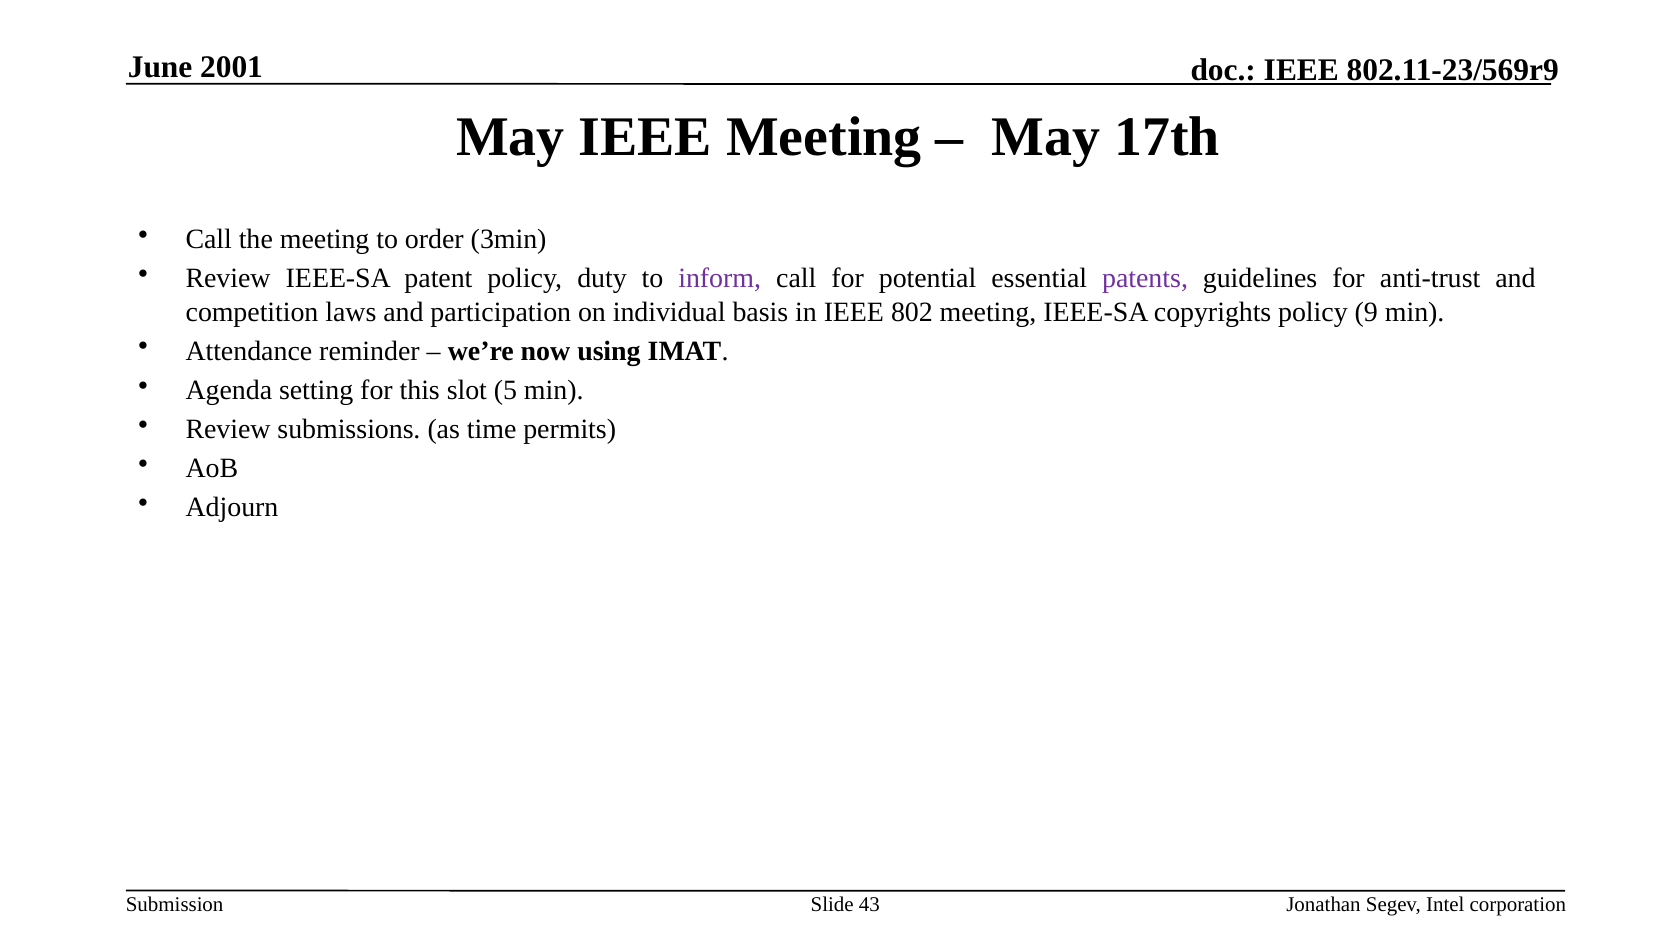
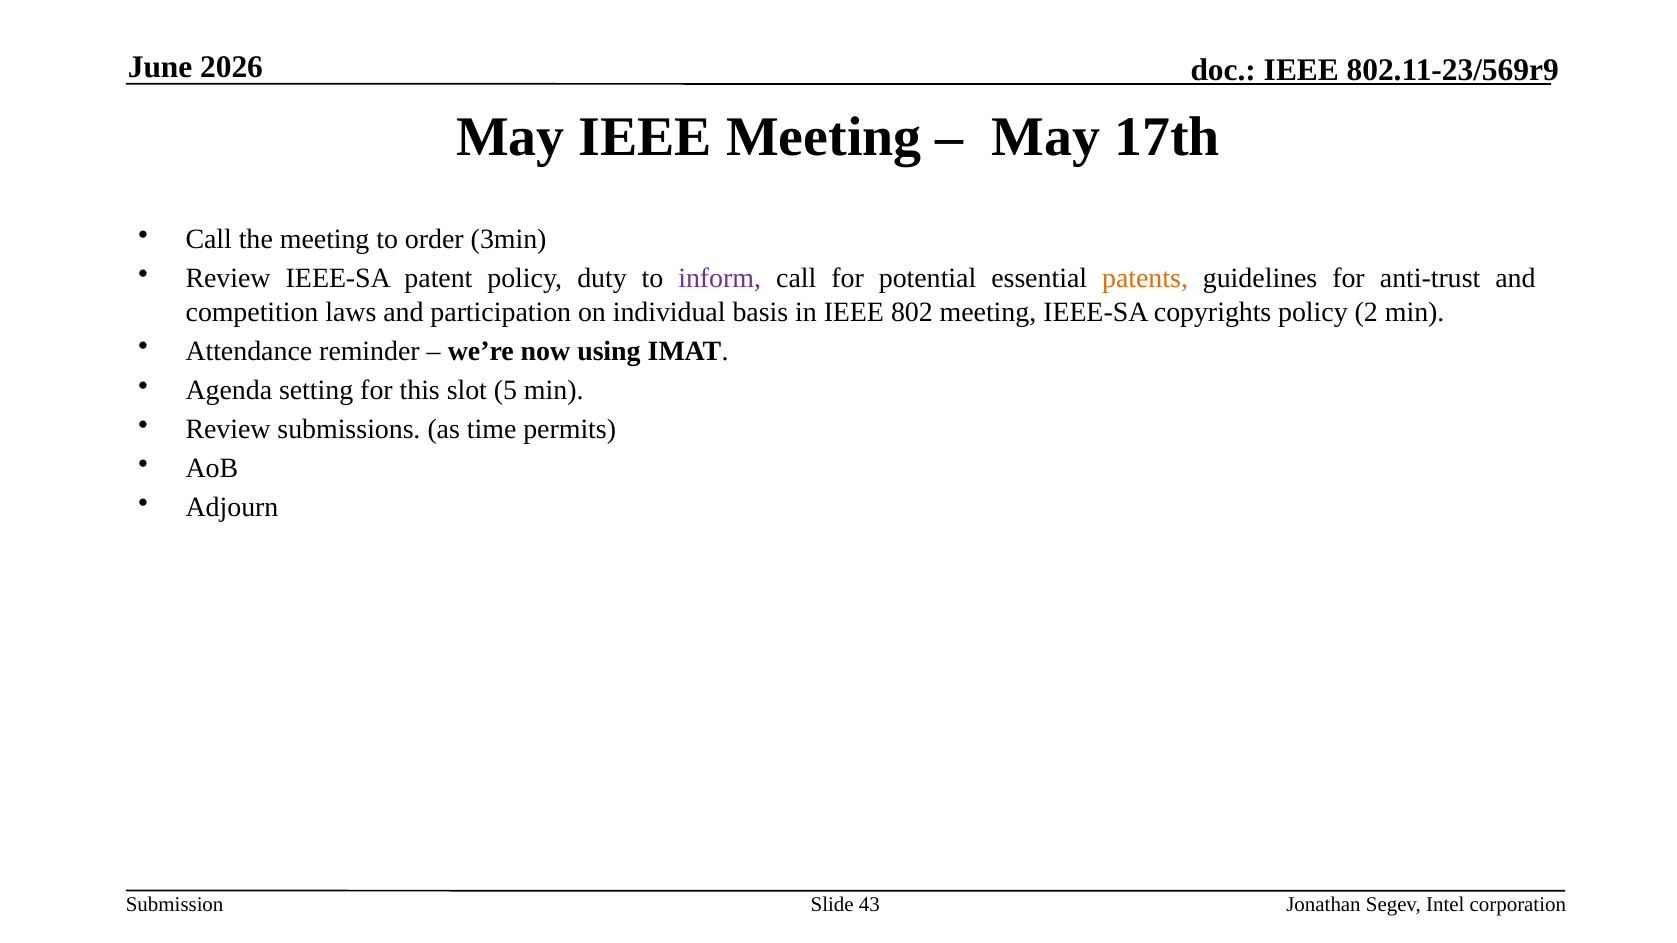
2001: 2001 -> 2026 (232, 67)
patents colour: purple -> orange (1145, 279)
9: 9 -> 2 (1366, 312)
